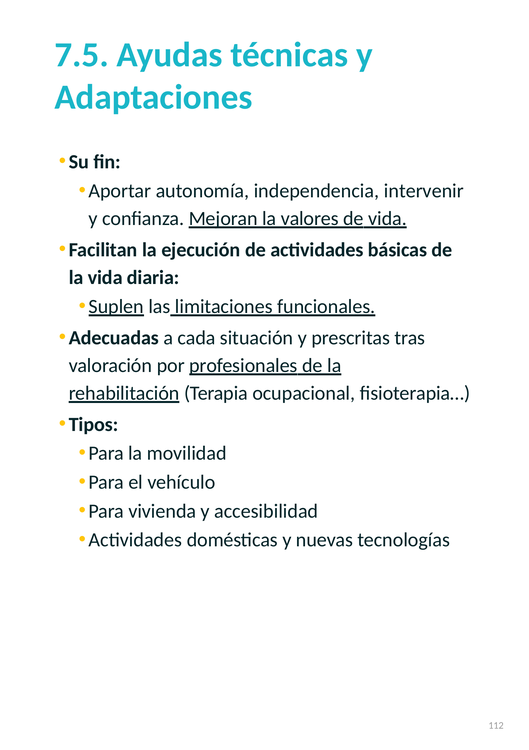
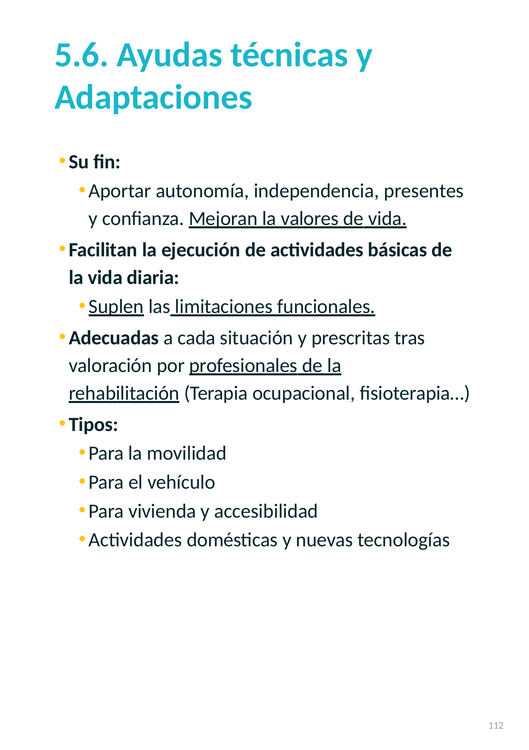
7.5: 7.5 -> 5.6 (82, 55)
intervenir: intervenir -> presentes (424, 191)
